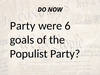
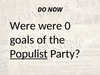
Party: Party -> Were (23, 26)
6: 6 -> 0 (68, 26)
Populist underline: none -> present (29, 54)
